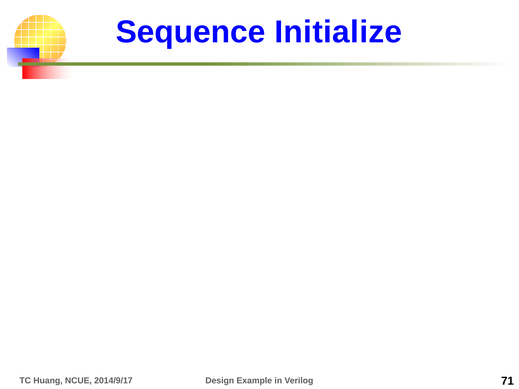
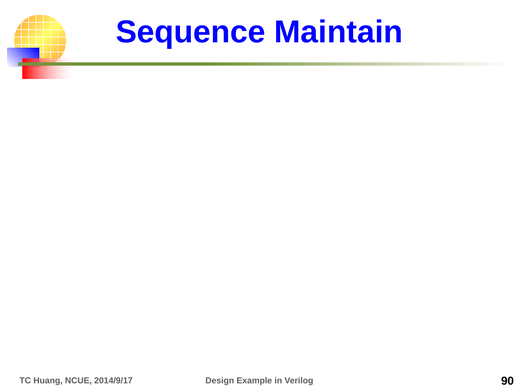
Initialize: Initialize -> Maintain (339, 32)
71: 71 -> 90 (507, 381)
